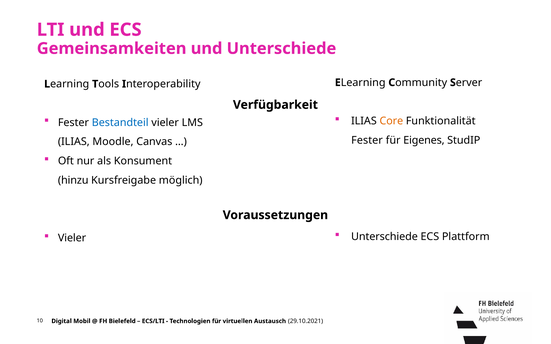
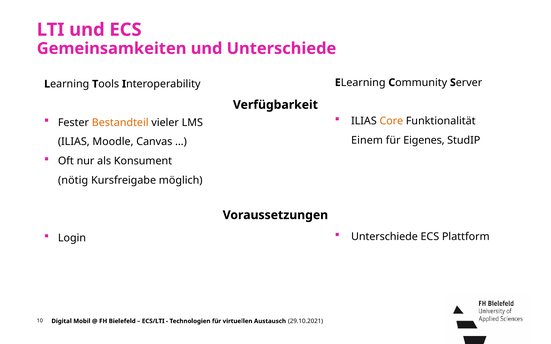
Bestandteil colour: blue -> orange (120, 123)
Fester: Fester -> Einem (367, 140)
hinzu: hinzu -> nötig (73, 180)
Vieler: Vieler -> Login (72, 238)
